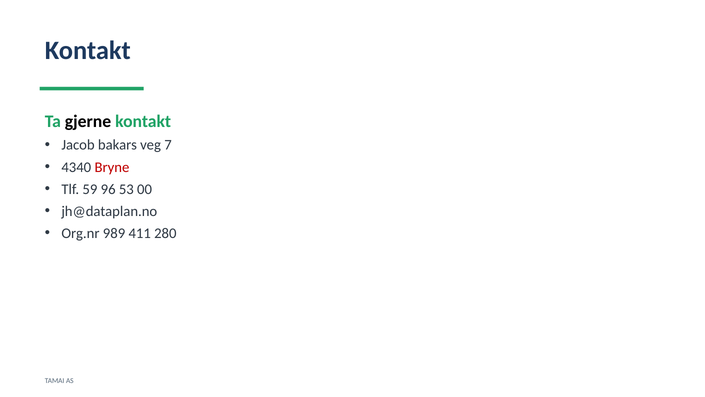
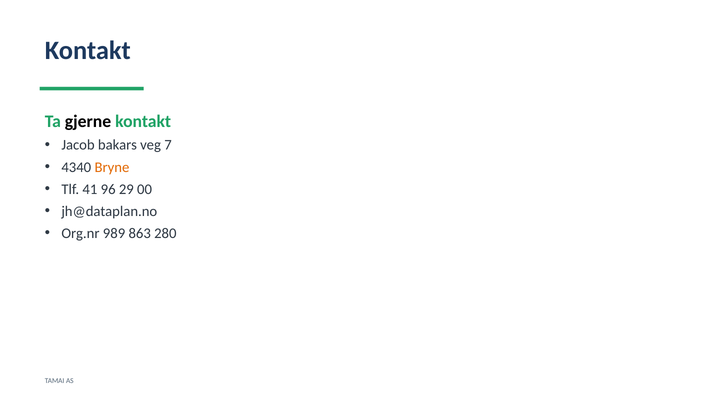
Bryne colour: red -> orange (112, 167)
59: 59 -> 41 (90, 189)
53: 53 -> 29 (126, 189)
411: 411 -> 863 (140, 233)
